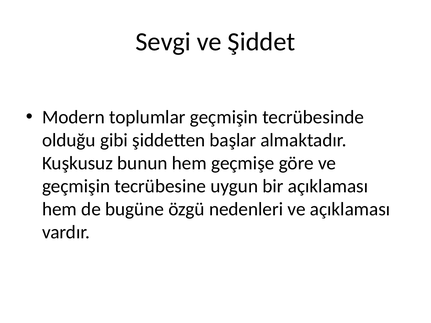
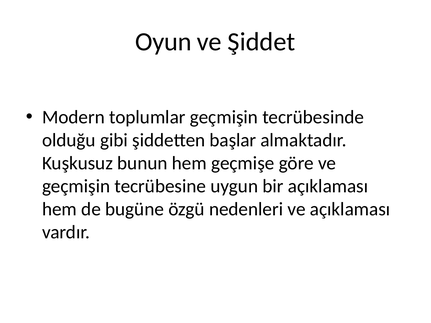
Sevgi: Sevgi -> Oyun (163, 42)
